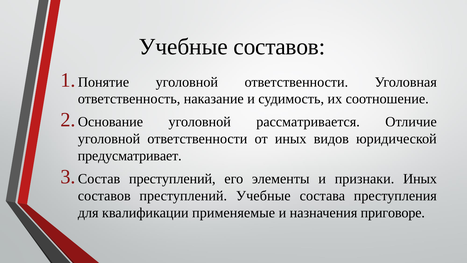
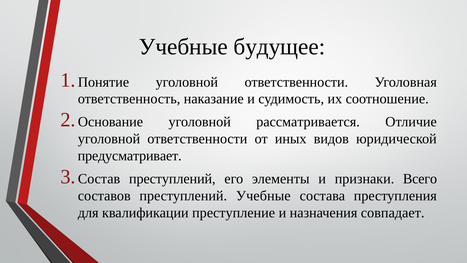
Учебные составов: составов -> будущее (279, 47)
признаки Иных: Иных -> Всего (420, 179)
применяемые: применяемые -> преступление (234, 213)
приговоре: приговоре -> совпадает (393, 213)
